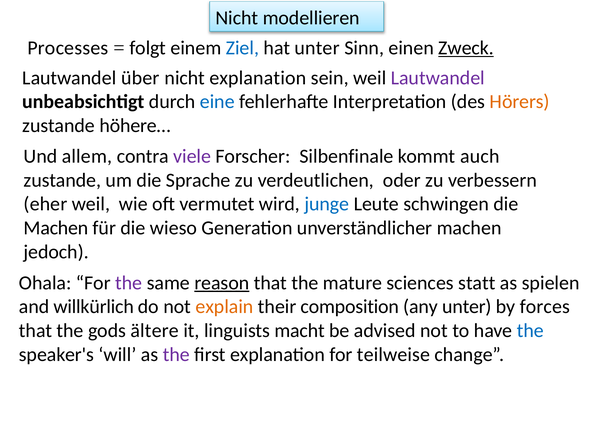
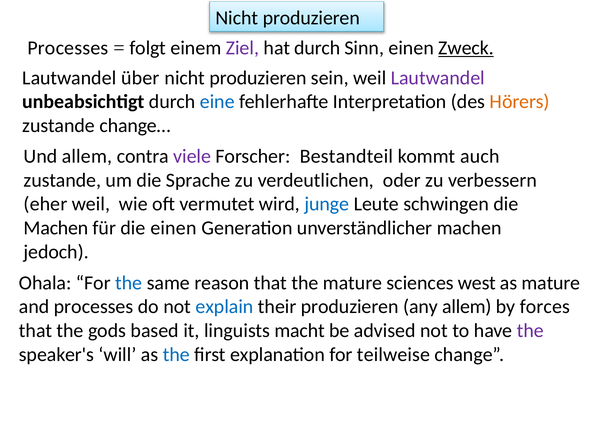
modellieren: modellieren -> produzieren (311, 18)
Ziel colour: blue -> purple (242, 48)
hat unter: unter -> durch (317, 48)
explanation: explanation -> produzieren (258, 78)
höhere…: höhere… -> change… (135, 126)
Silbenfinale: Silbenfinale -> Bestandteil (346, 156)
die wieso: wieso -> einen (173, 228)
the colour: purple -> blue (129, 283)
reason underline: present -> none (222, 283)
statt: statt -> west (477, 283)
as spielen: spielen -> mature (551, 283)
and willkürlich: willkürlich -> processes (94, 307)
explain colour: orange -> blue (224, 307)
their composition: composition -> produzieren (350, 307)
any unter: unter -> allem (467, 307)
ältere: ältere -> based (155, 331)
the colour: blue -> purple (530, 331)
the colour: purple -> blue (176, 355)
